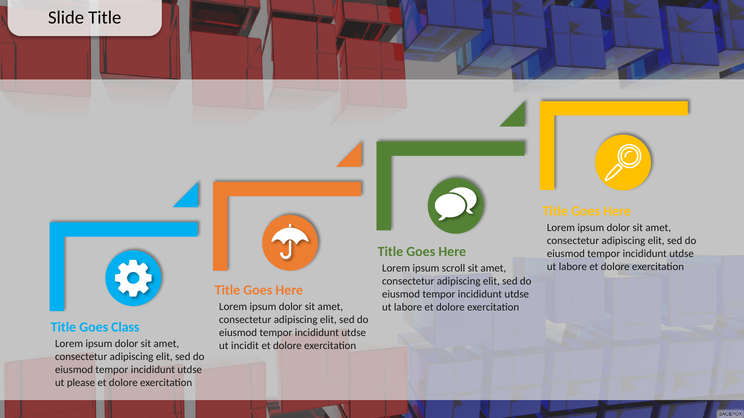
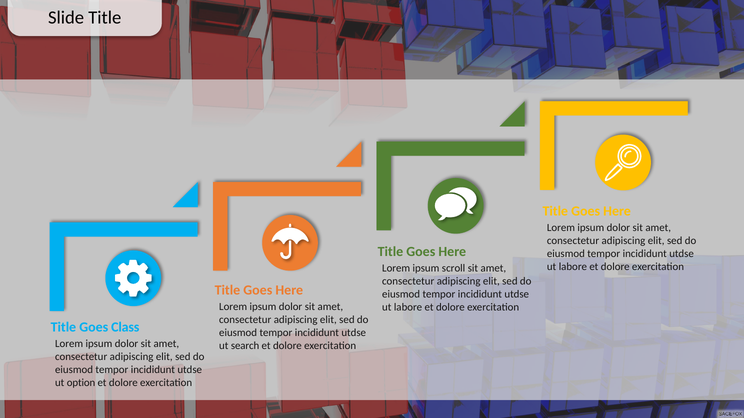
incidit: incidit -> search (245, 346)
please: please -> option (81, 383)
